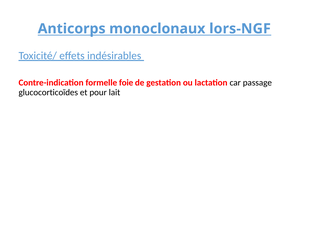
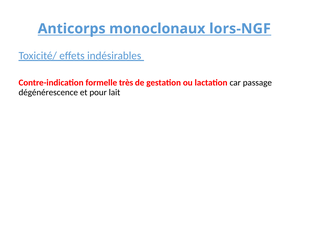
foie: foie -> très (126, 83)
glucocorticoïdes: glucocorticoïdes -> dégénérescence (48, 92)
